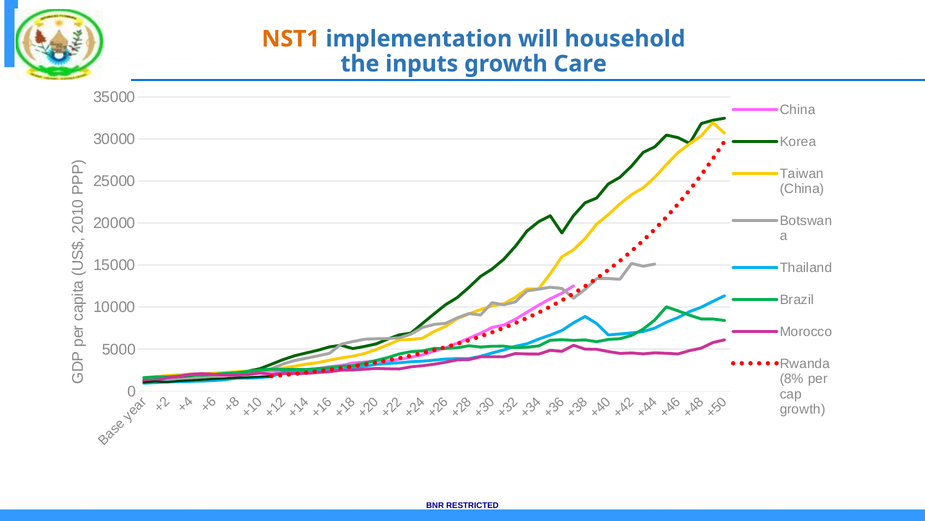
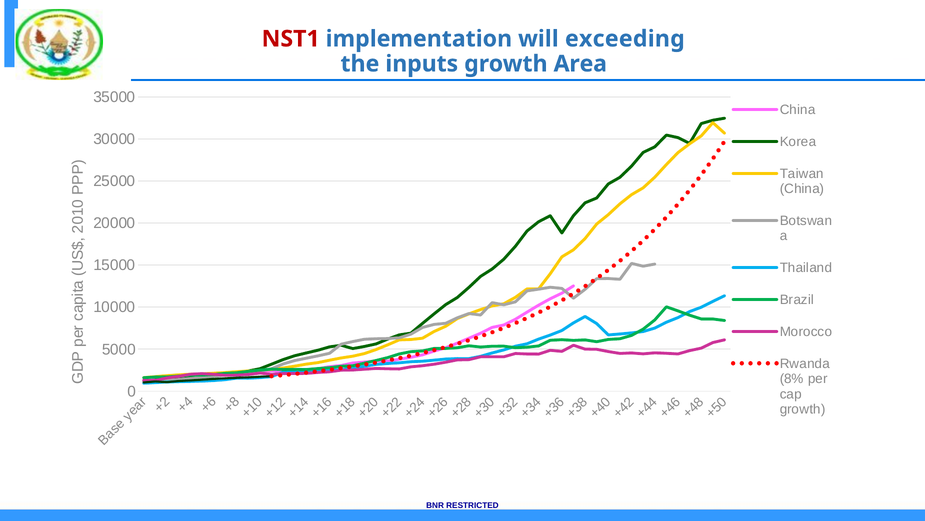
NST1 colour: orange -> red (291, 39)
household: household -> exceeding (625, 39)
Care: Care -> Area (580, 64)
